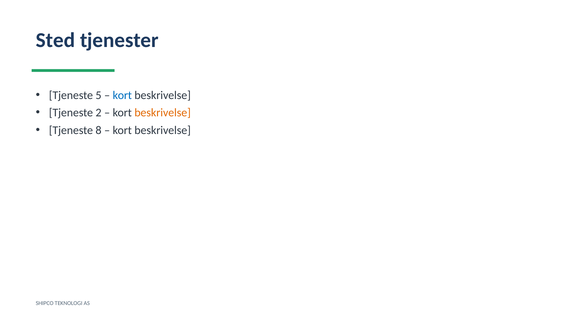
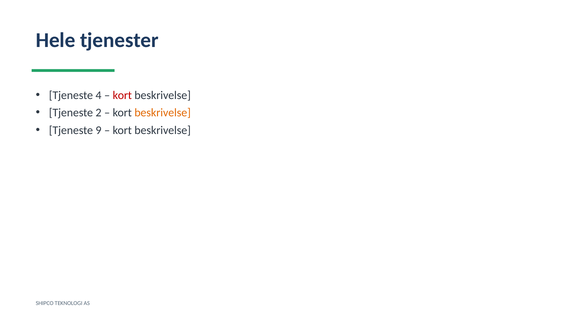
Sted: Sted -> Hele (56, 40)
5: 5 -> 4 (99, 95)
kort colour: blue -> red (122, 95)
8: 8 -> 9 (99, 130)
